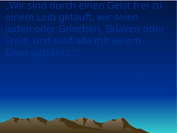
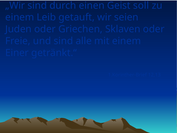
frei: frei -> soll (141, 5)
